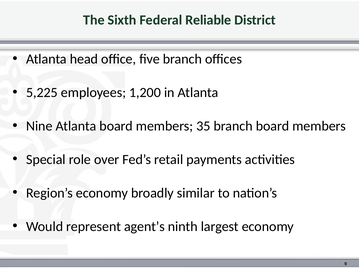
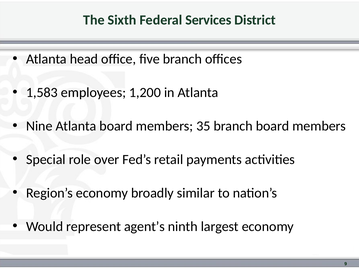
Reliable: Reliable -> Services (208, 20)
5,225: 5,225 -> 1,583 (42, 93)
